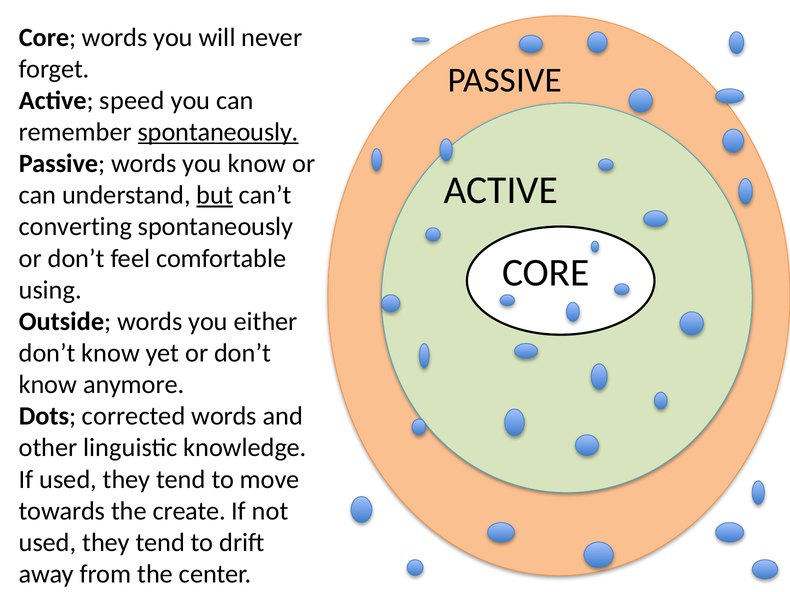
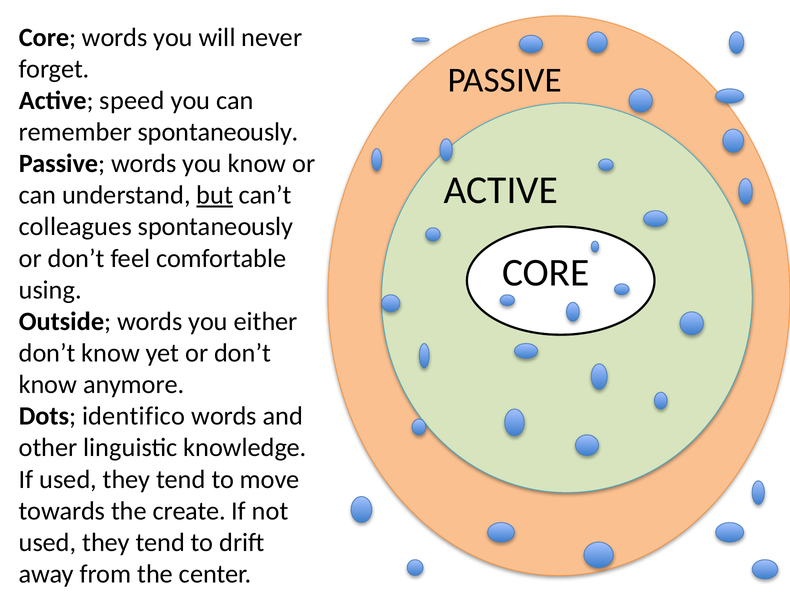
spontaneously underline: present -> none (218, 132)
converting: converting -> colleagues (75, 227)
corrected: corrected -> identifico (134, 417)
